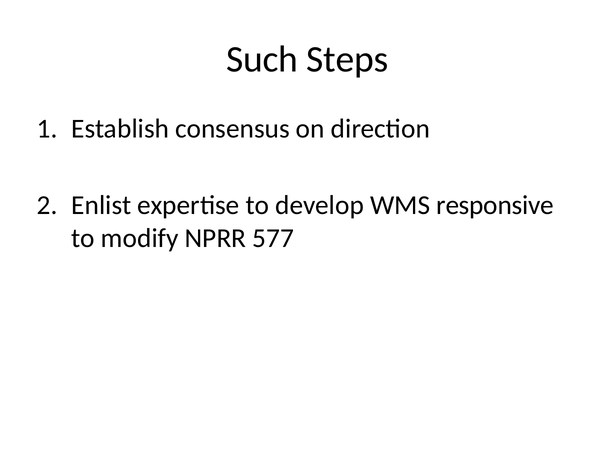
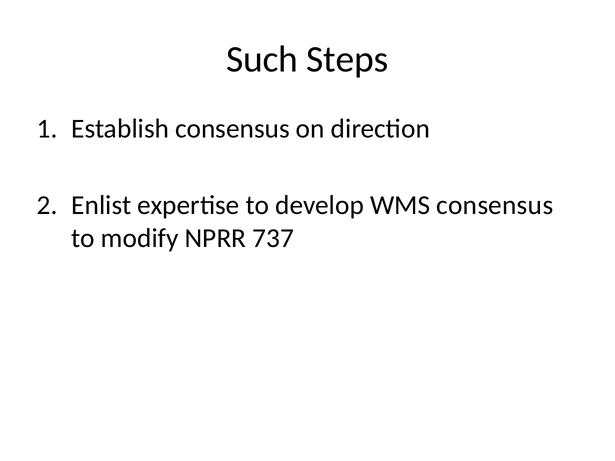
WMS responsive: responsive -> consensus (495, 206)
577: 577 -> 737 (273, 238)
